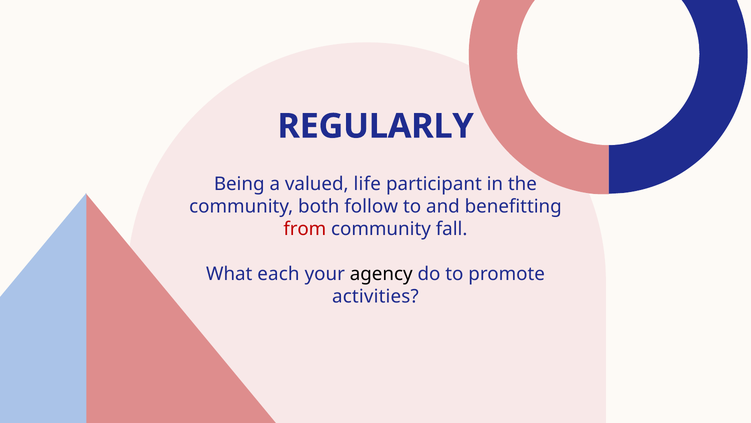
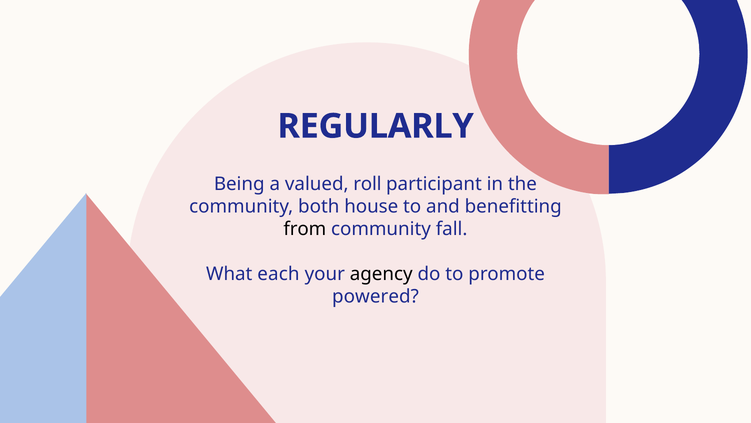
life: life -> roll (367, 184)
follow: follow -> house (371, 206)
from colour: red -> black (305, 229)
activities: activities -> powered (375, 296)
